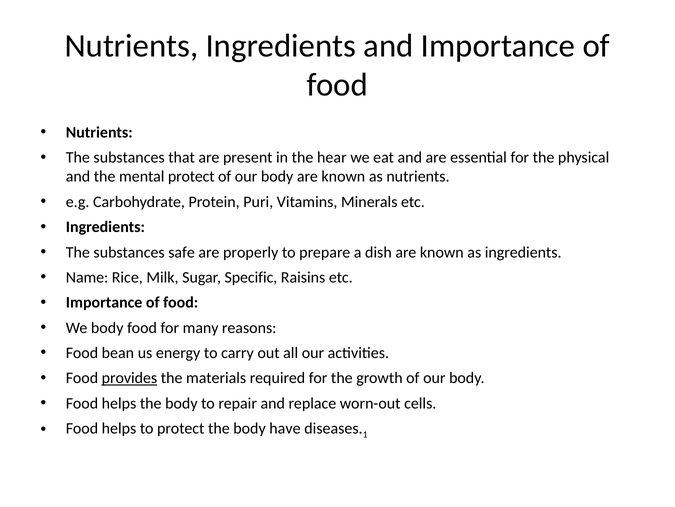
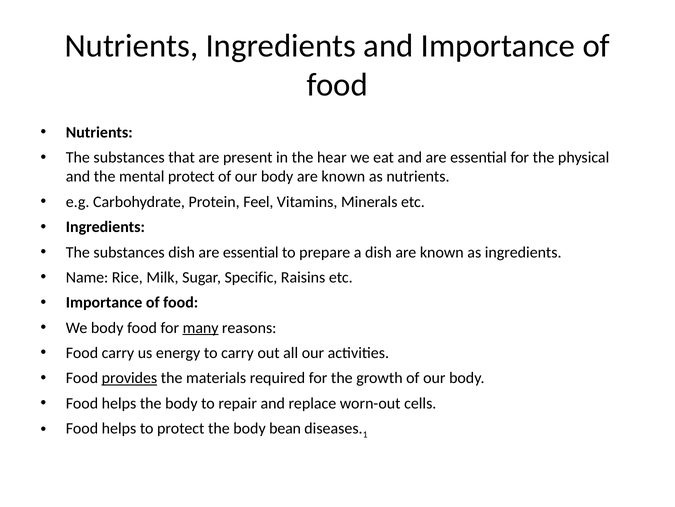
Puri: Puri -> Feel (258, 202)
substances safe: safe -> dish (182, 252)
properly: properly -> essential (251, 252)
many underline: none -> present (201, 327)
Food bean: bean -> carry (118, 352)
have: have -> bean (285, 428)
